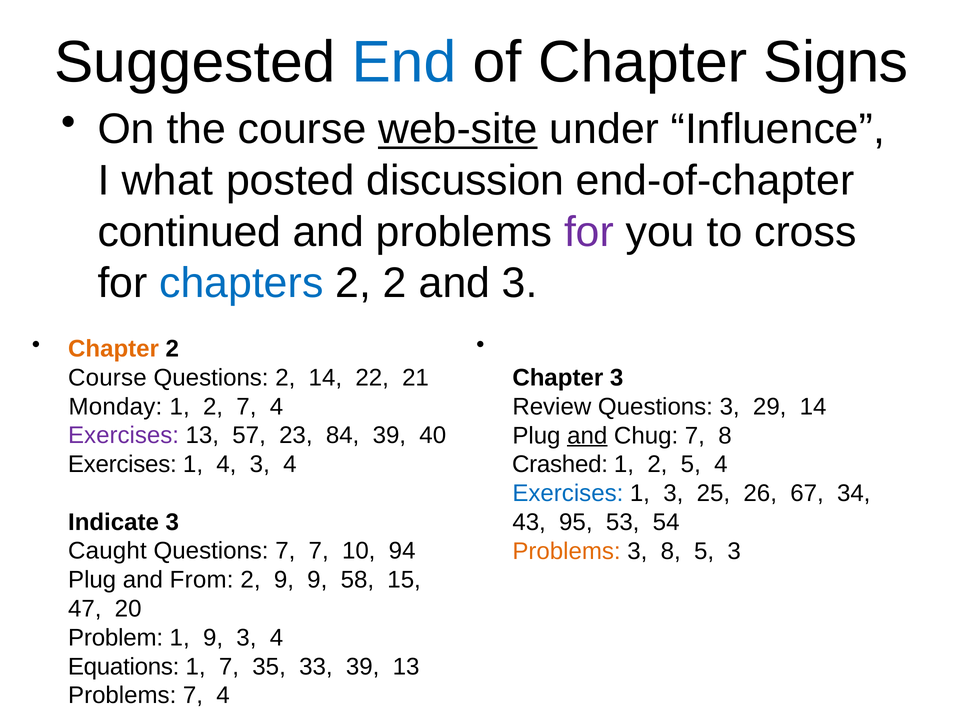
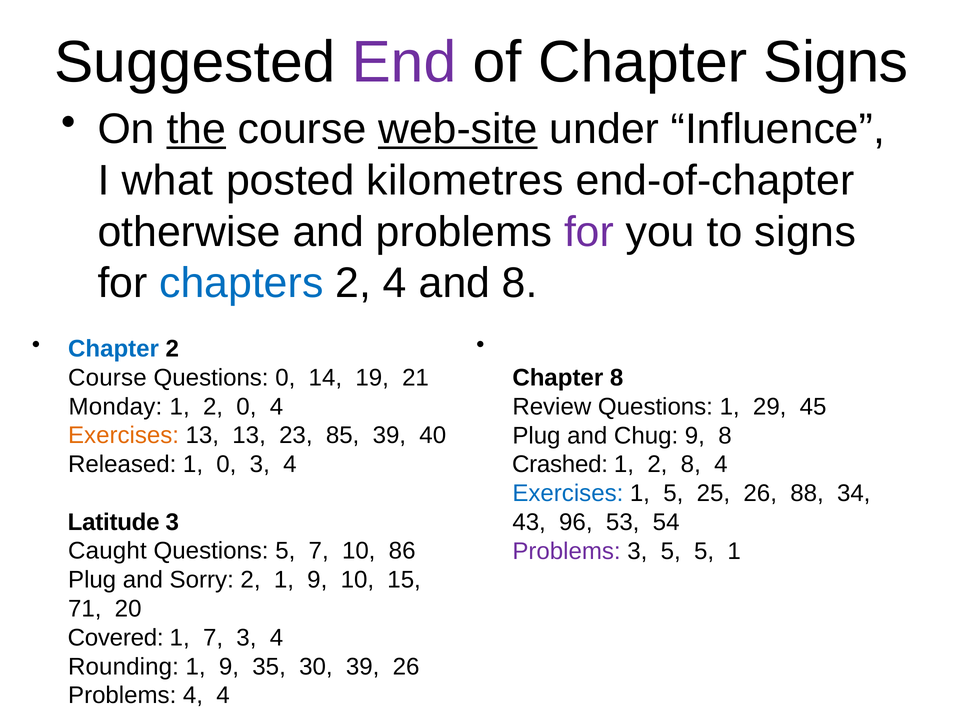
End colour: blue -> purple (404, 62)
the underline: none -> present (196, 129)
discussion: discussion -> kilometres (465, 181)
continued: continued -> otherwise (189, 232)
to cross: cross -> signs (805, 232)
2 2: 2 -> 4 (395, 283)
and 3: 3 -> 8 (520, 283)
Chapter colour: orange -> blue (114, 349)
Questions 2: 2 -> 0 (285, 378)
22: 22 -> 19 (372, 378)
Chapter 3: 3 -> 8 (617, 378)
2 7: 7 -> 0 (246, 407)
Questions 3: 3 -> 1 (730, 407)
29 14: 14 -> 45 (813, 407)
Exercises colour: purple -> orange (124, 436)
13 57: 57 -> 13 (249, 436)
84: 84 -> 85 (343, 436)
and underline: present -> none (587, 436)
Chug 7: 7 -> 9 (695, 436)
Exercises: Exercises -> Released (122, 465)
1 4: 4 -> 0 (226, 465)
2 5: 5 -> 8 (691, 465)
1 3: 3 -> 5 (673, 493)
67: 67 -> 88 (807, 493)
Indicate: Indicate -> Latitude (114, 522)
95: 95 -> 96 (576, 522)
Questions 7: 7 -> 5 (285, 551)
94: 94 -> 86 (402, 551)
Problems colour: orange -> purple (567, 551)
3 8: 8 -> 5 (671, 551)
5 3: 3 -> 1 (734, 551)
From: From -> Sorry (202, 580)
2 9: 9 -> 1 (284, 580)
9 58: 58 -> 10 (357, 580)
47: 47 -> 71 (85, 609)
Problem: Problem -> Covered (116, 638)
1 9: 9 -> 7 (213, 638)
Equations: Equations -> Rounding (123, 667)
7: 7 -> 9 (229, 667)
33: 33 -> 30 (316, 667)
39 13: 13 -> 26 (406, 667)
Problems 7: 7 -> 4 (193, 696)
